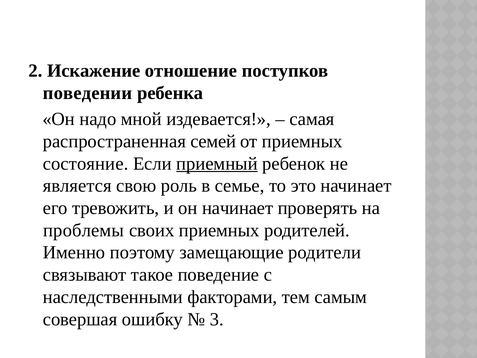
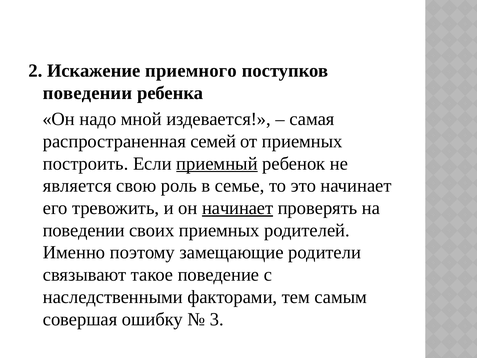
отношение: отношение -> приемного (191, 71)
состояние: состояние -> построить (86, 163)
начинает underline: none -> present (238, 208)
проблемы: проблемы -> поведении (84, 230)
